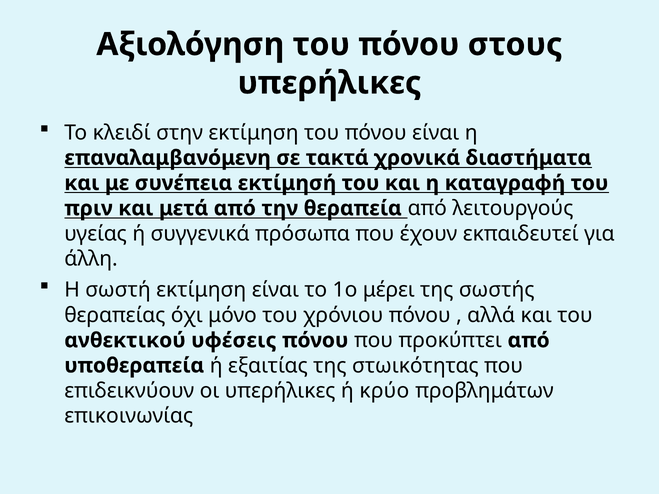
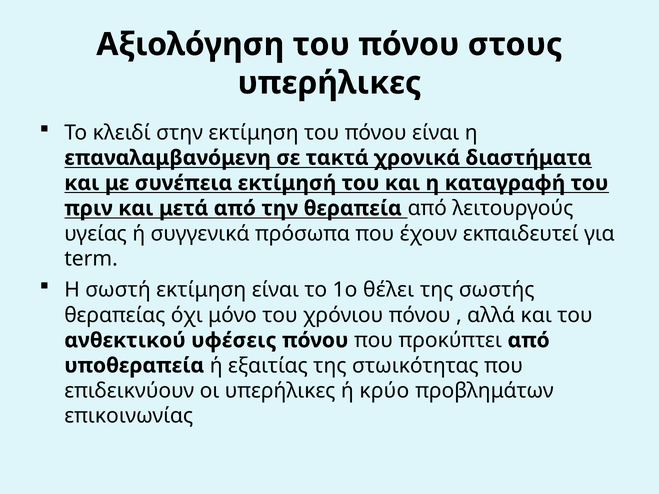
άλλη: άλλη -> term (91, 259)
μέρει: μέρει -> θέλει (389, 290)
